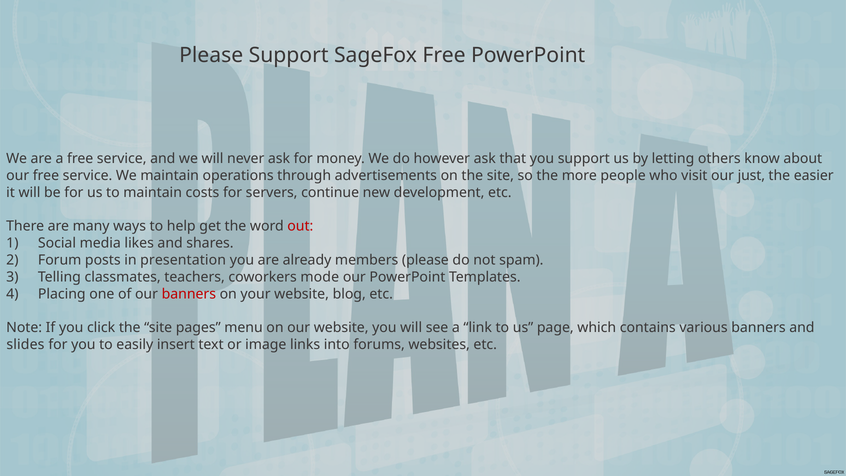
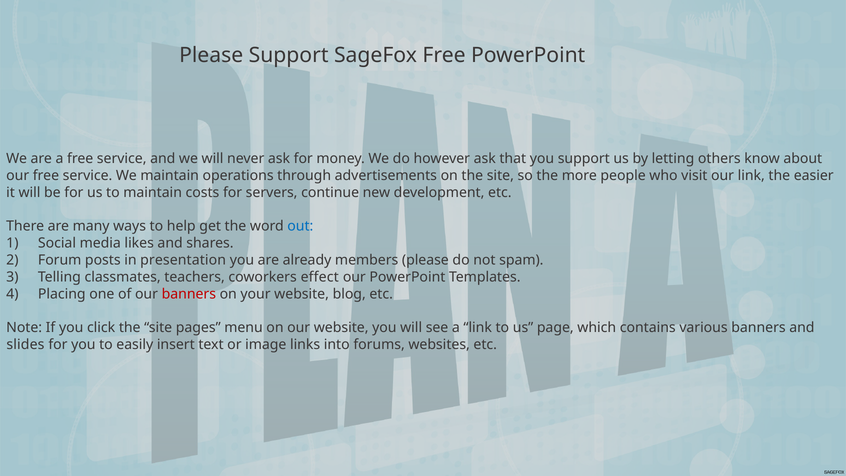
our just: just -> link (751, 175)
out colour: red -> blue (300, 226)
mode: mode -> effect (320, 277)
